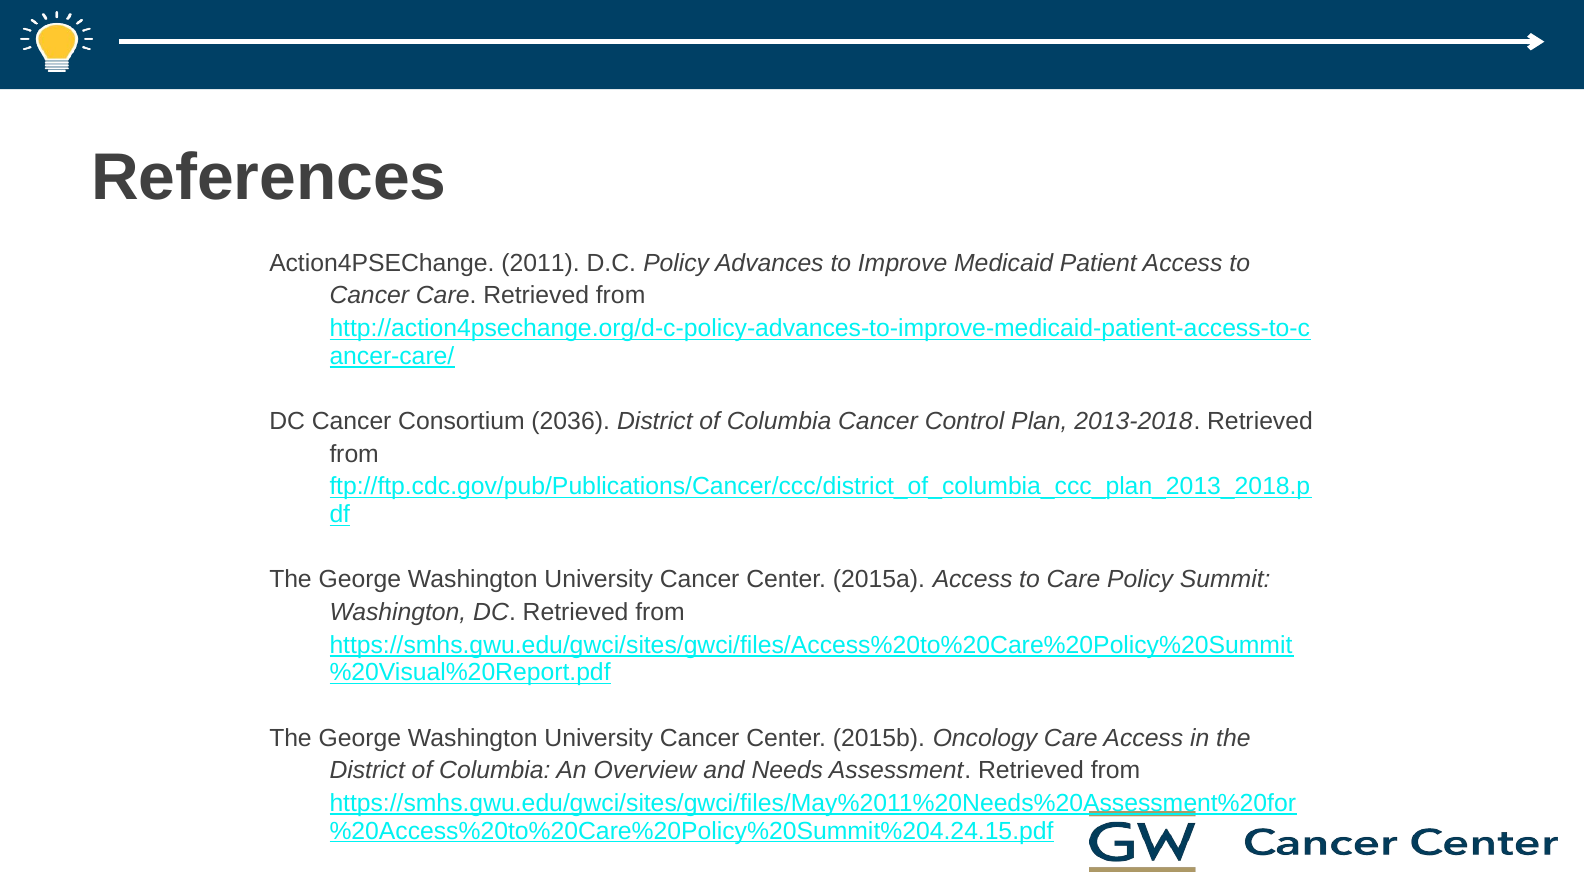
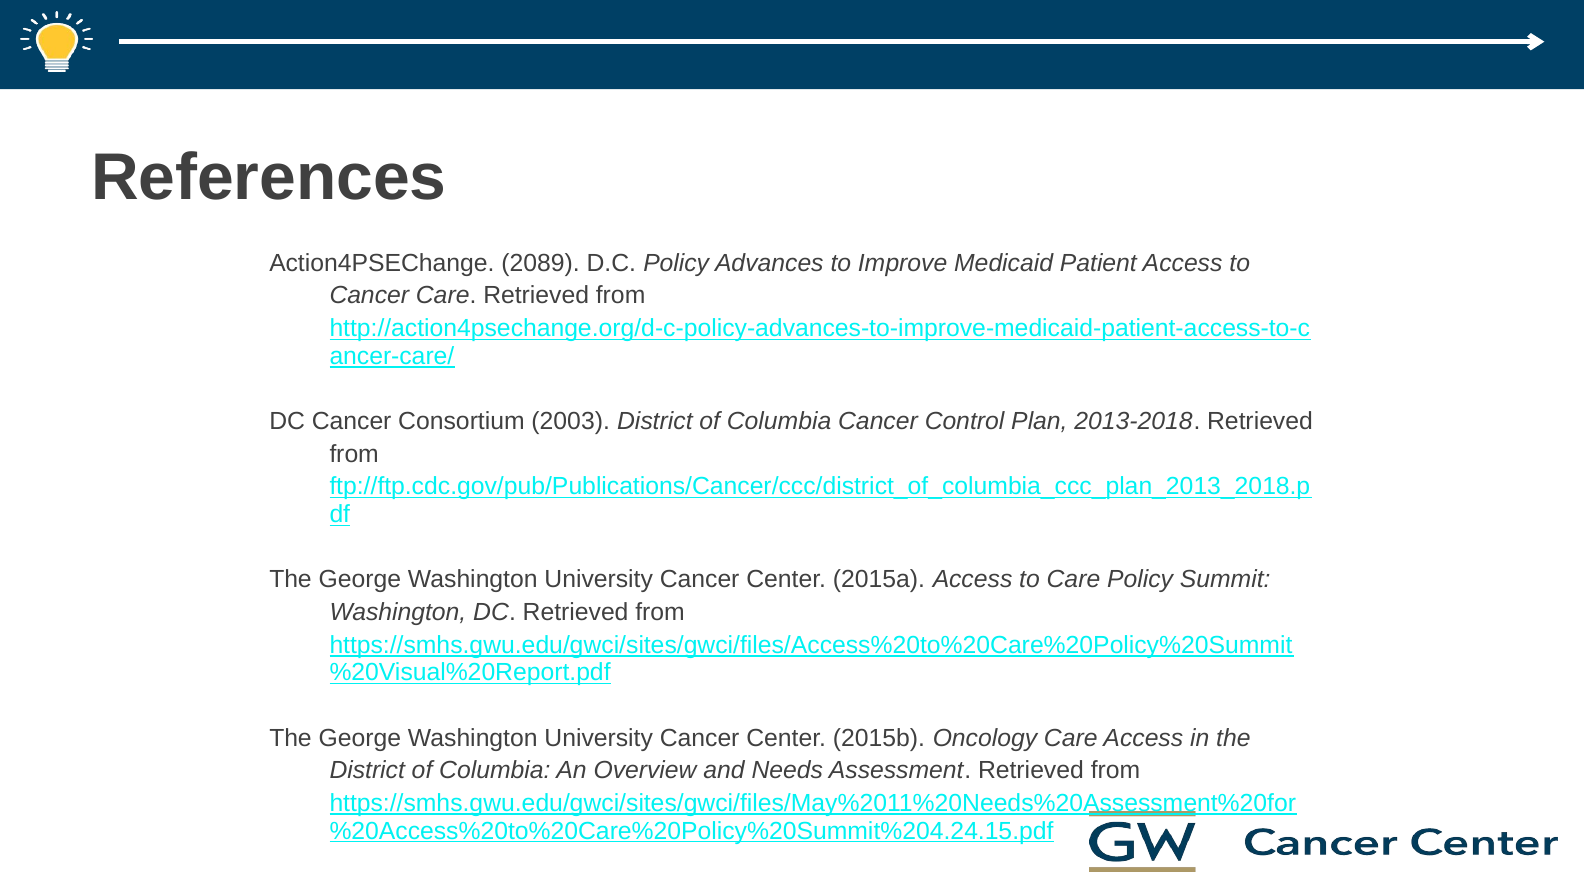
2011: 2011 -> 2089 (541, 263)
2036: 2036 -> 2003 (571, 421)
